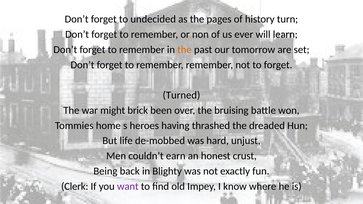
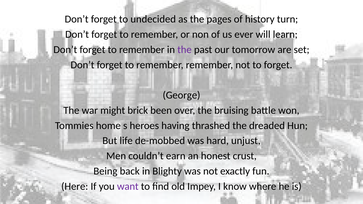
the colour: orange -> purple (184, 50)
Turned: Turned -> George (181, 95)
Clerk: Clerk -> Here (75, 186)
